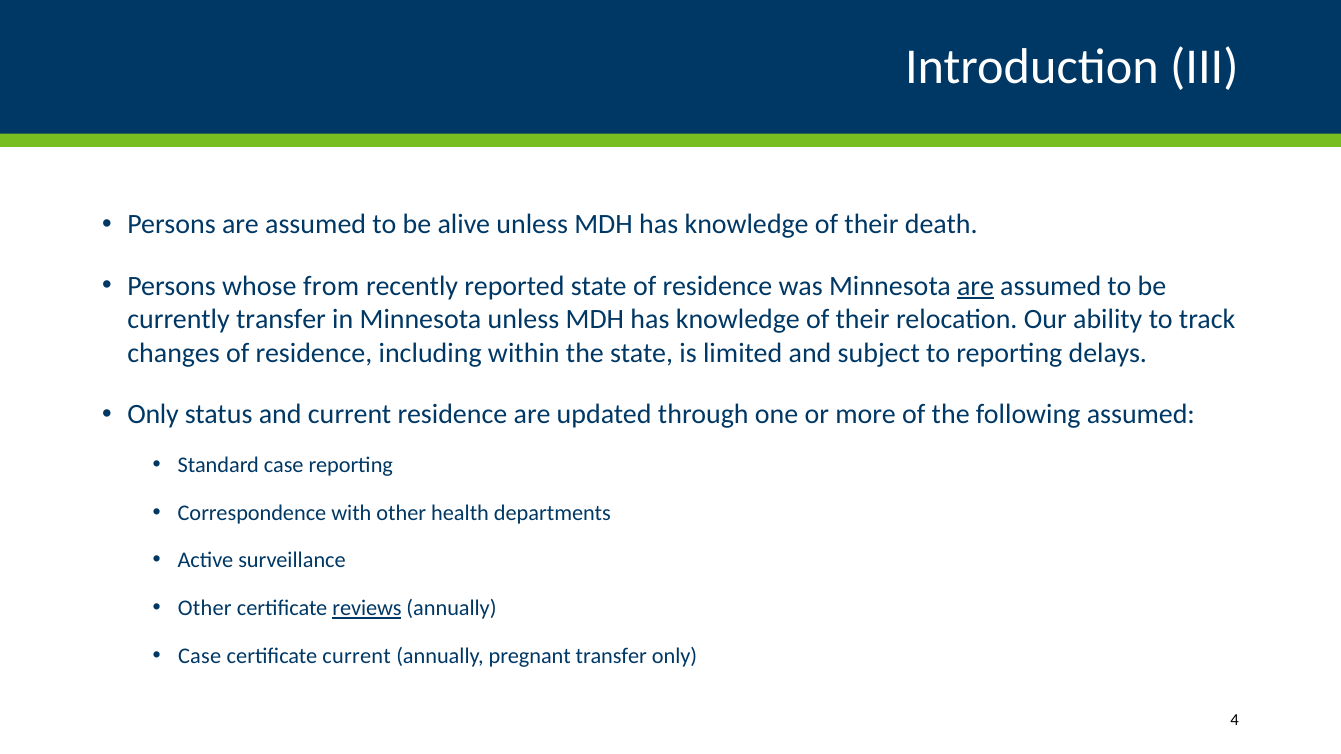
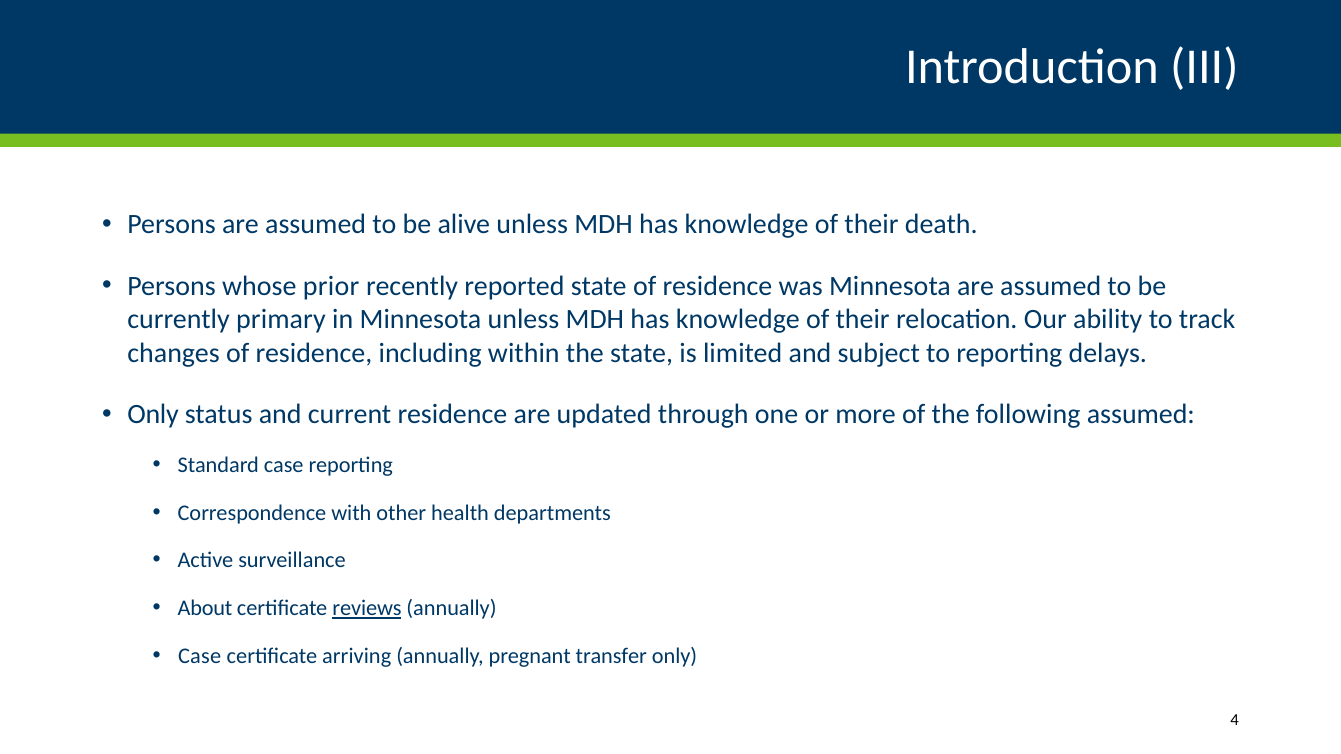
from: from -> prior (331, 286)
are underline: present -> none (976, 286)
currently transfer: transfer -> primary (281, 320)
Other: Other -> About (205, 609)
certificate current: current -> arriving (357, 656)
